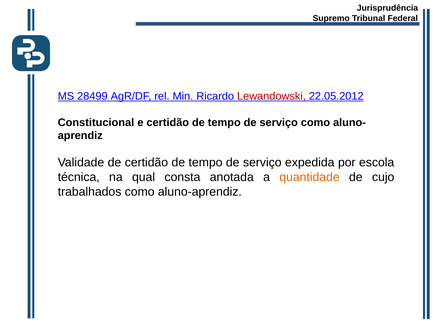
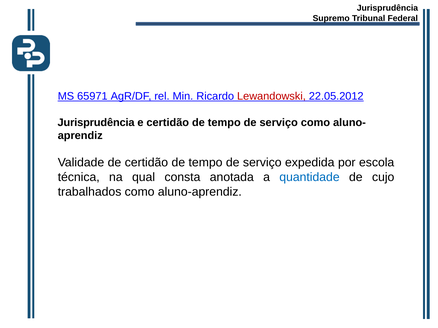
28499: 28499 -> 65971 (92, 96)
Constitucional: Constitucional -> Jurisprudência (96, 123)
quantidade colour: orange -> blue (309, 177)
